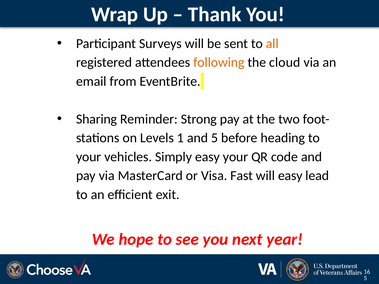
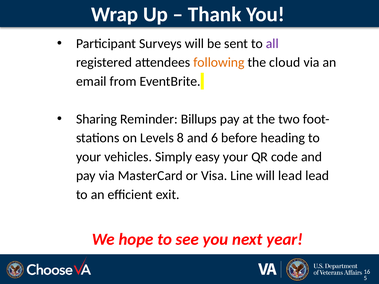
all colour: orange -> purple (272, 44)
Strong: Strong -> Billups (199, 119)
1: 1 -> 8 (180, 138)
and 5: 5 -> 6 (215, 138)
Fast: Fast -> Line (242, 176)
will easy: easy -> lead (290, 176)
